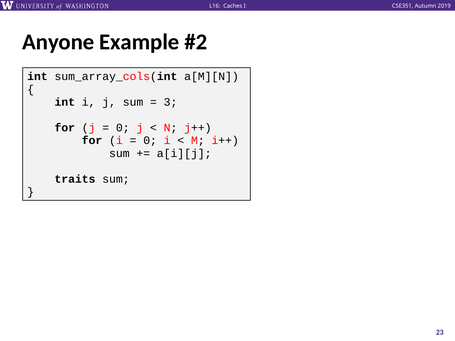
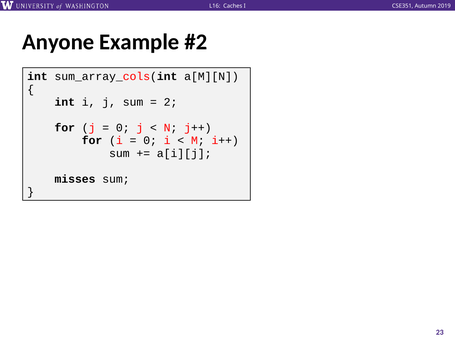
3: 3 -> 2 (171, 102)
traits: traits -> misses (75, 179)
